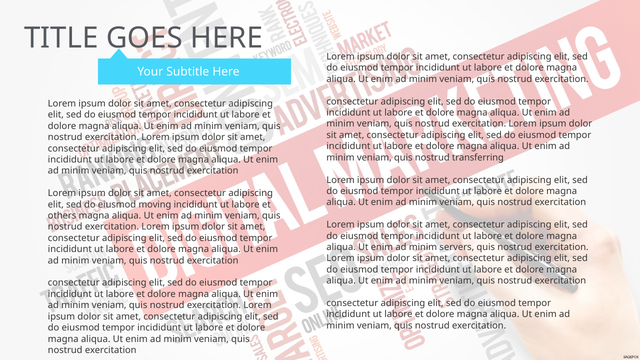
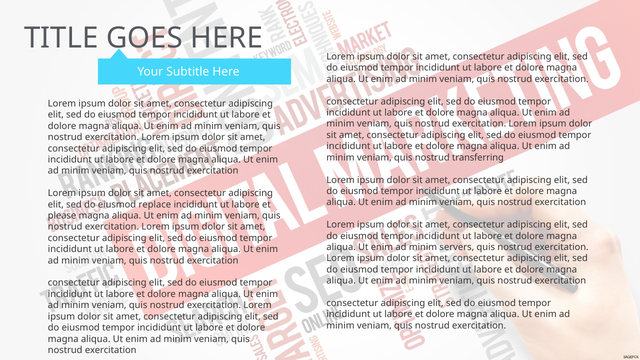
moving: moving -> replace (155, 204)
others: others -> please (62, 216)
